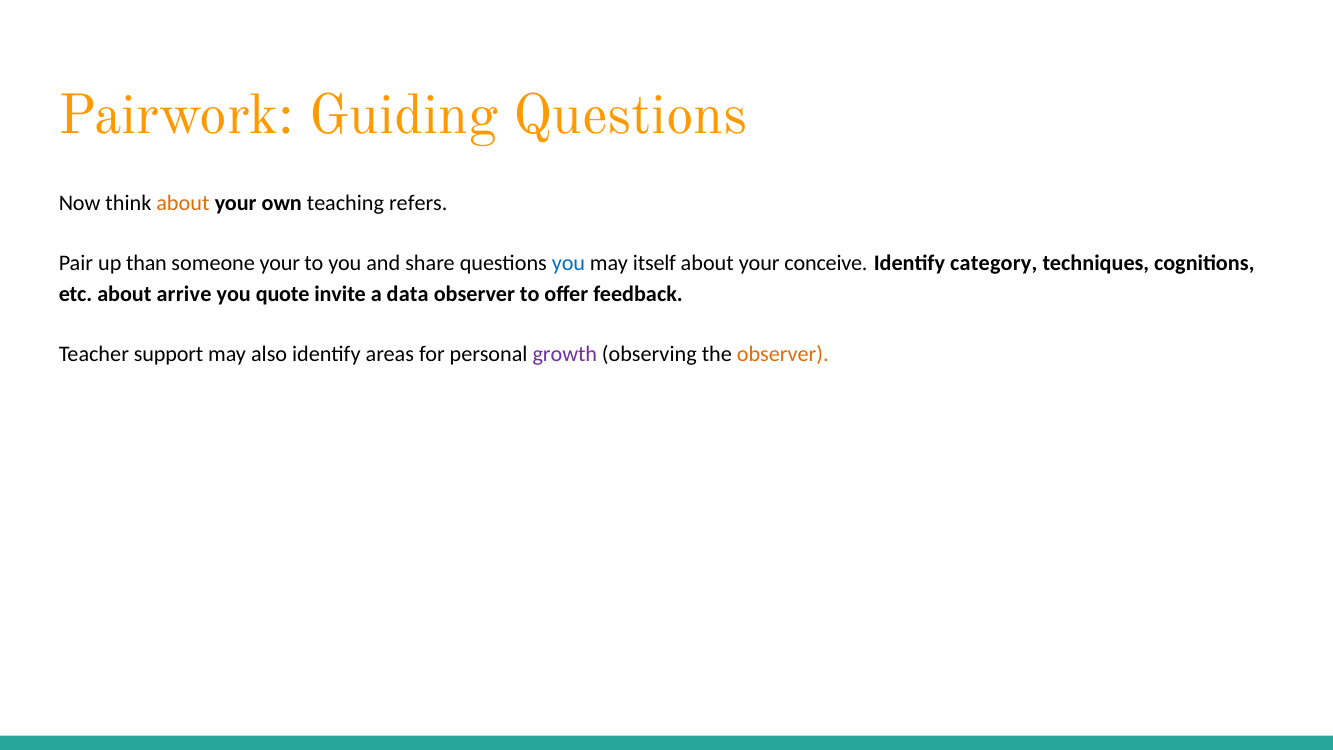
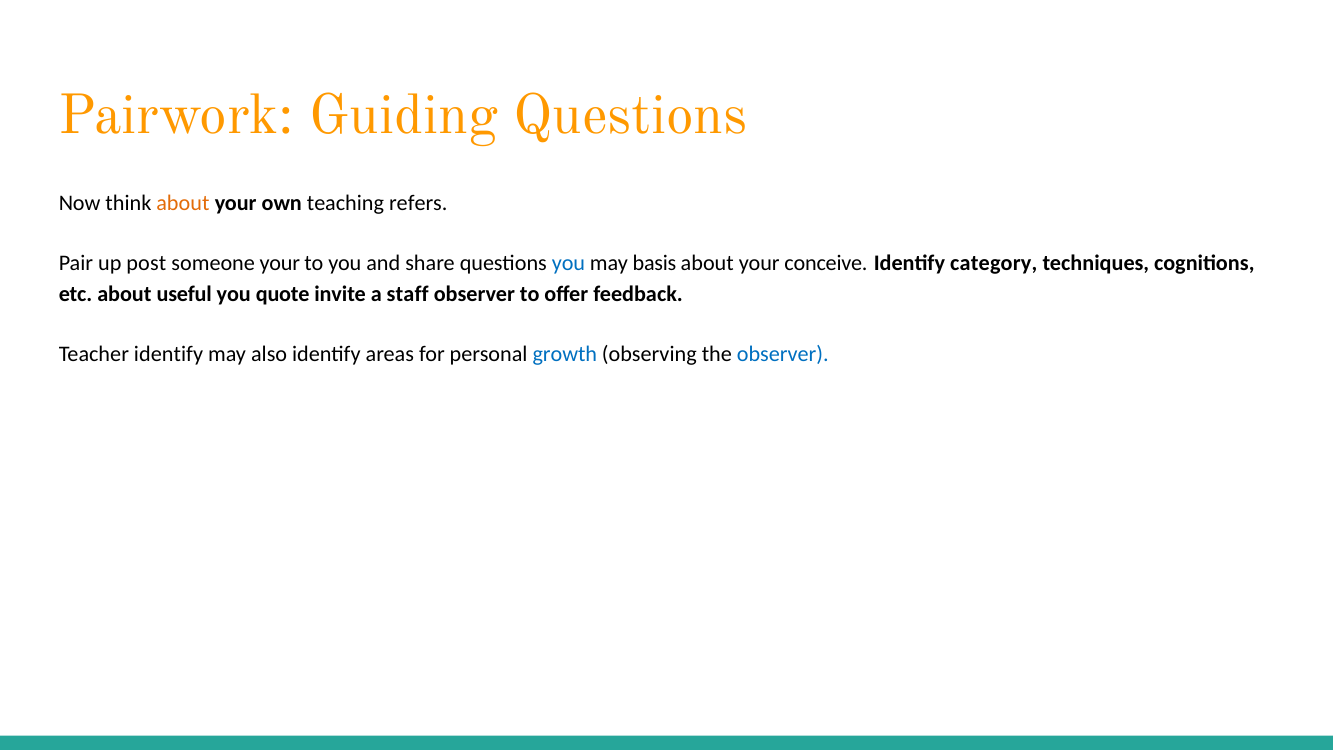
than: than -> post (146, 263)
itself: itself -> basis (655, 263)
arrive: arrive -> useful (184, 294)
data: data -> staff (408, 294)
Teacher support: support -> identify (169, 354)
growth colour: purple -> blue (565, 354)
observer colour: orange -> blue (783, 354)
